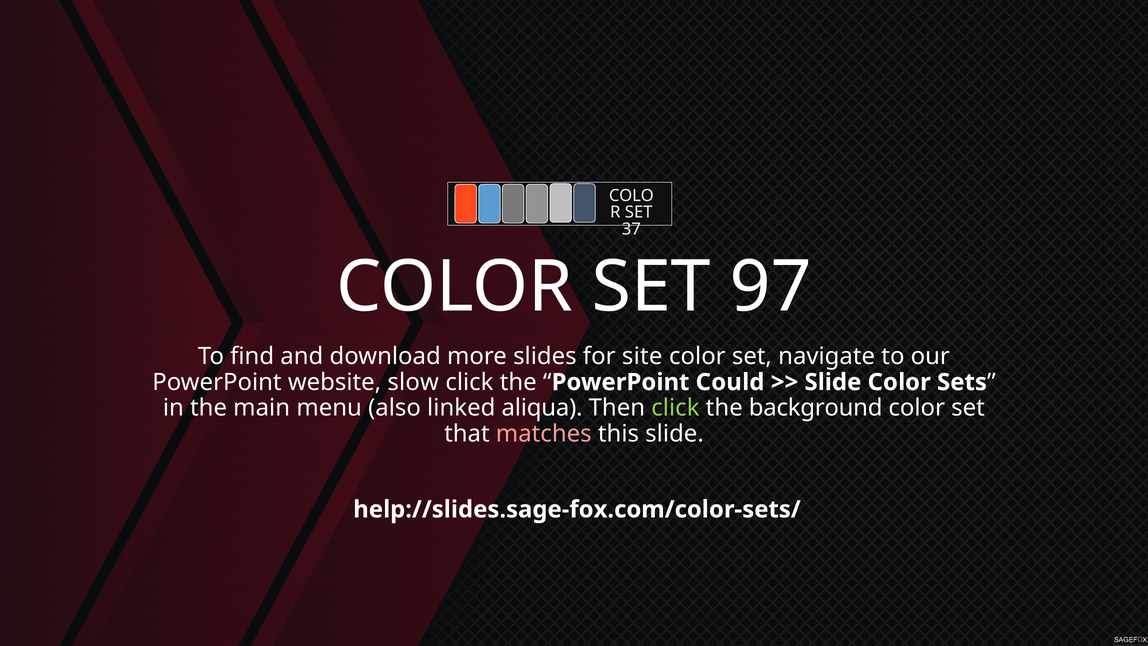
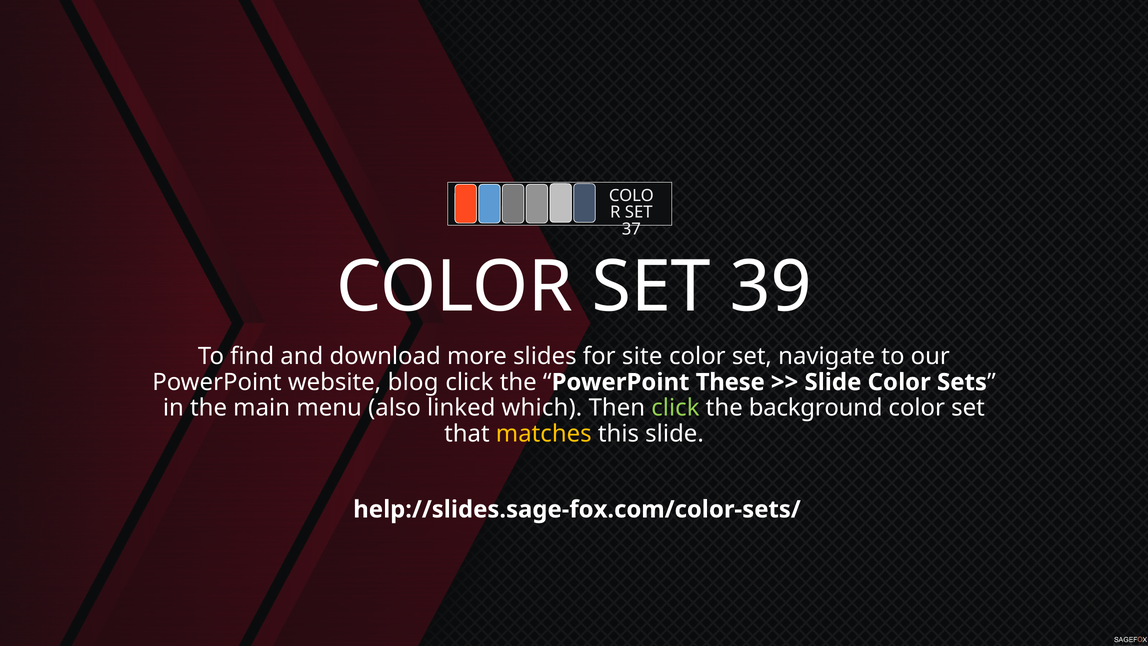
97: 97 -> 39 (771, 287)
slow: slow -> blog (413, 382)
Could: Could -> These (730, 382)
aliqua: aliqua -> which (542, 408)
matches colour: pink -> yellow (544, 434)
